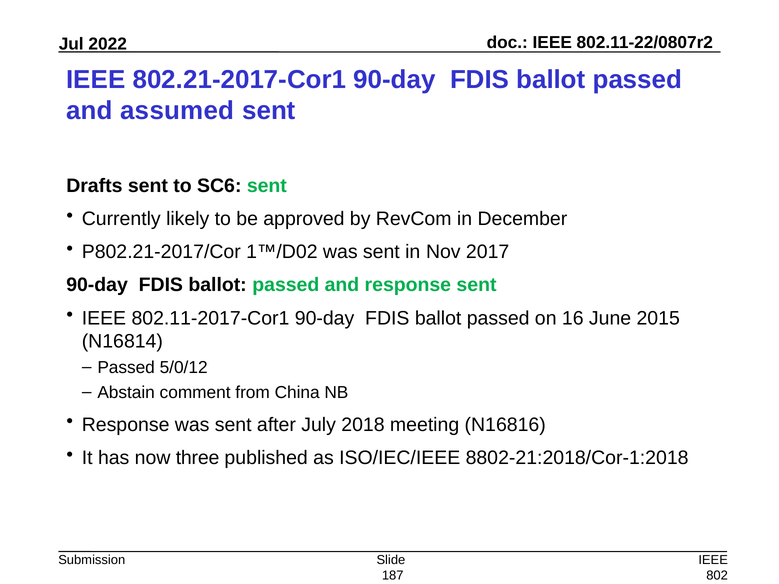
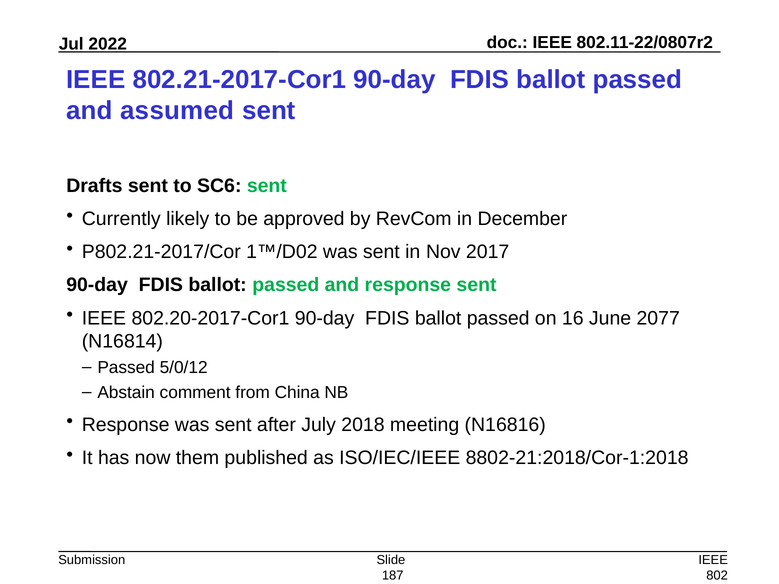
802.11-2017-Cor1: 802.11-2017-Cor1 -> 802.20-2017-Cor1 (210, 318)
2015: 2015 -> 2077 (658, 318)
three: three -> them (197, 458)
